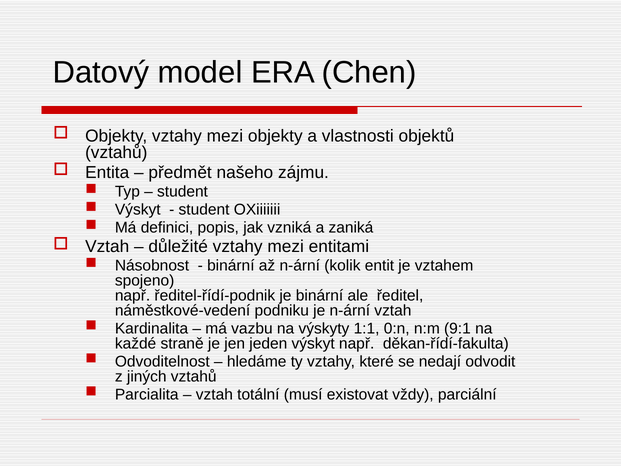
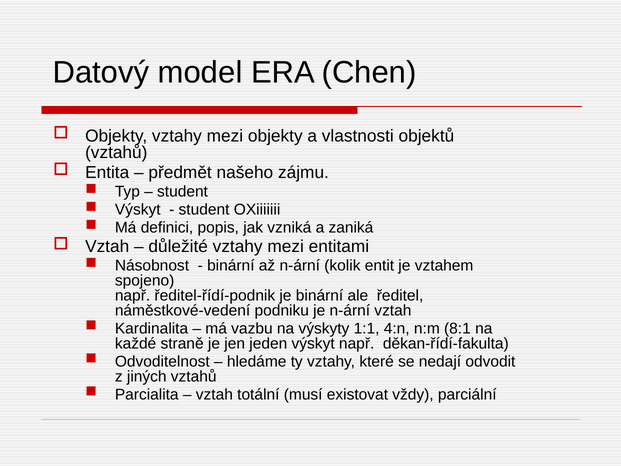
0:n: 0:n -> 4:n (397, 328)
9:1: 9:1 -> 8:1 (457, 328)
